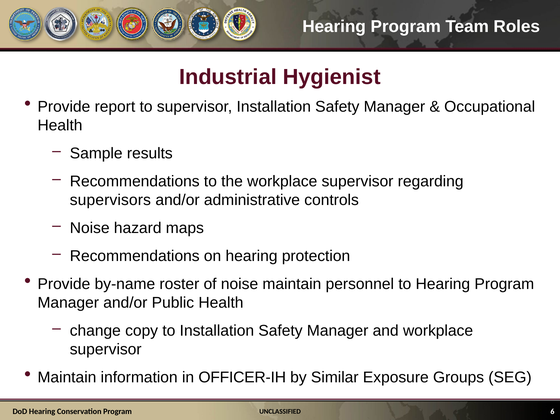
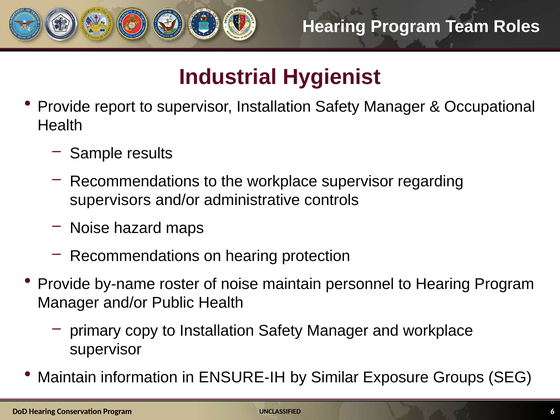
change: change -> primary (95, 331)
OFFICER-IH: OFFICER-IH -> ENSURE-IH (242, 377)
